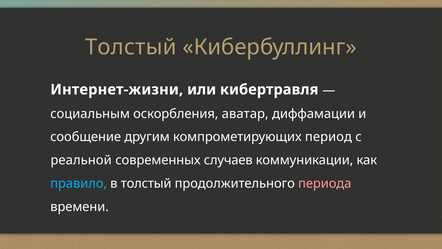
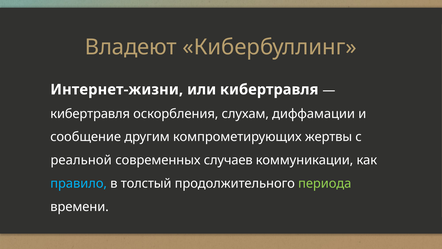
Толстый: Толстый -> Владеют (131, 47)
социальным: социальным -> кибертравля (90, 114)
аватар: аватар -> слухам (245, 114)
период: период -> жертвы (329, 137)
периода colour: pink -> light green (325, 183)
